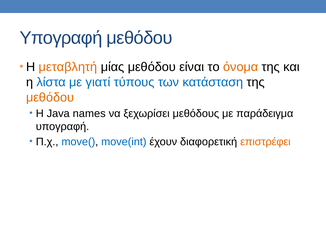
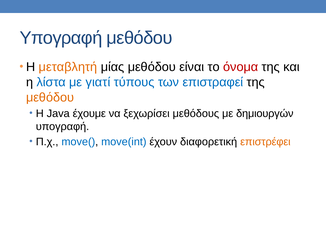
όνομα colour: orange -> red (241, 67)
κατάσταση: κατάσταση -> επιστραφεί (213, 82)
names: names -> έχουμε (89, 114)
παράδειγμα: παράδειγμα -> δημιουργών (265, 114)
